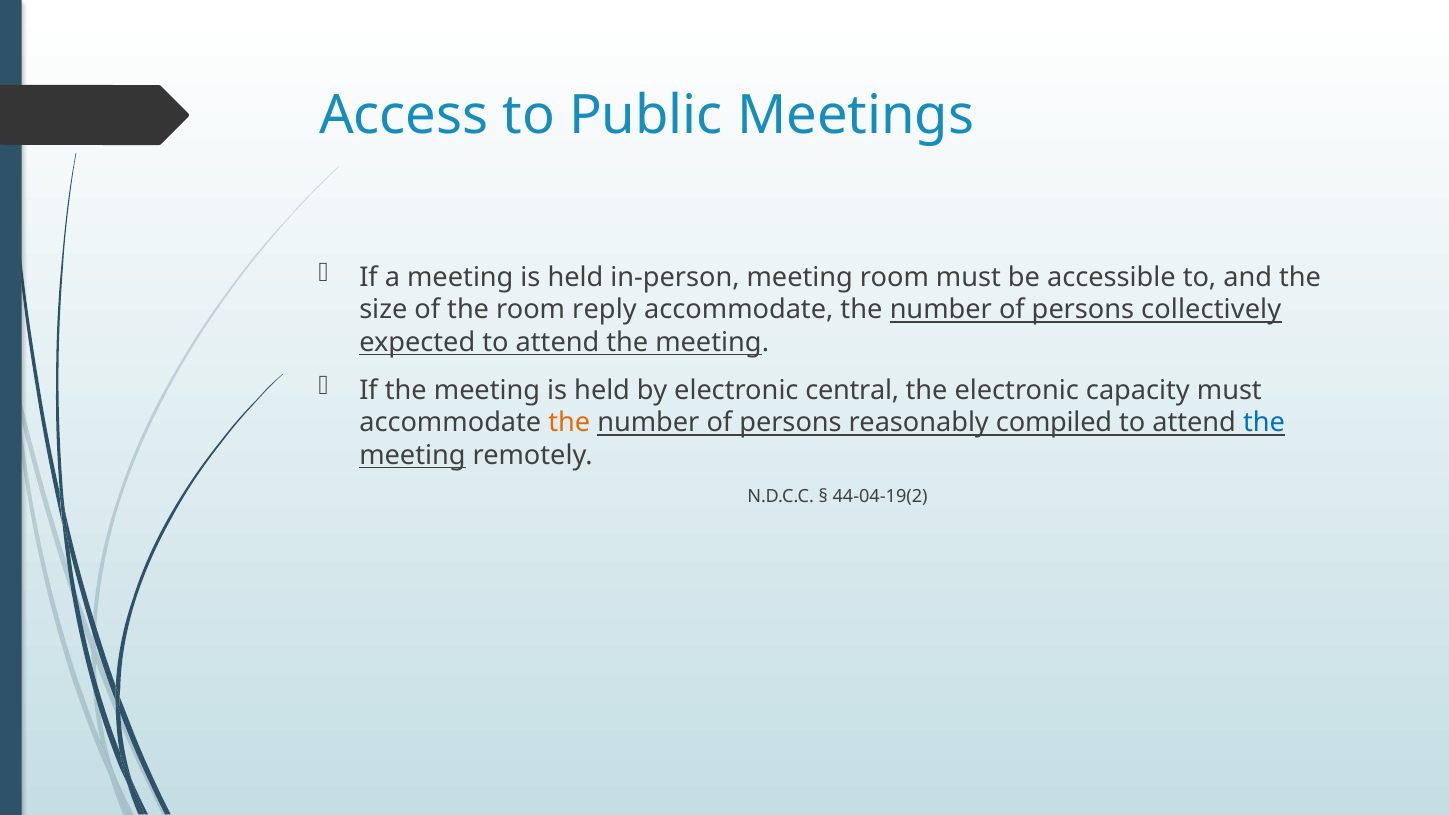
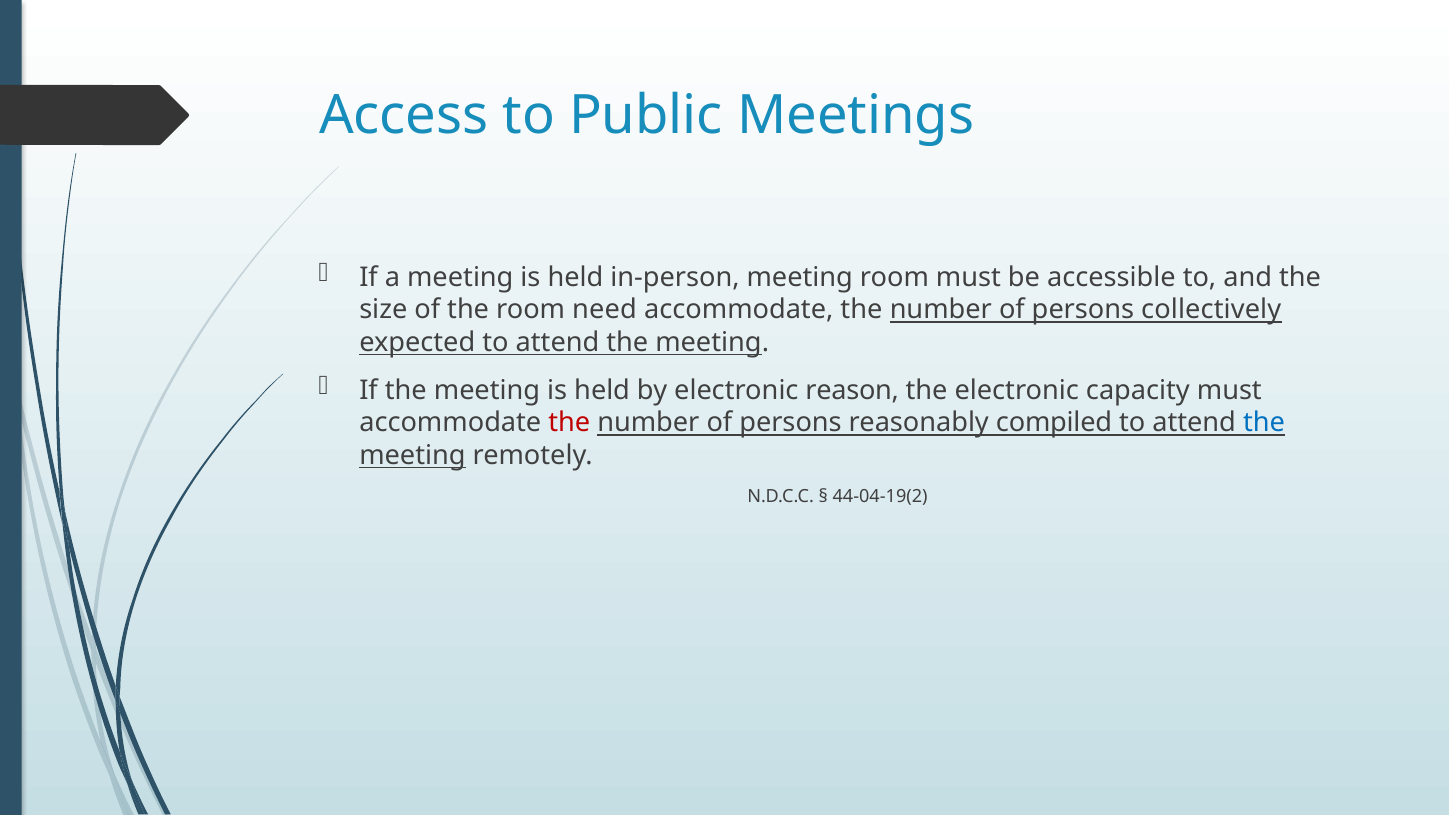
reply: reply -> need (604, 310)
central: central -> reason (852, 390)
the colour: orange -> red (569, 423)
